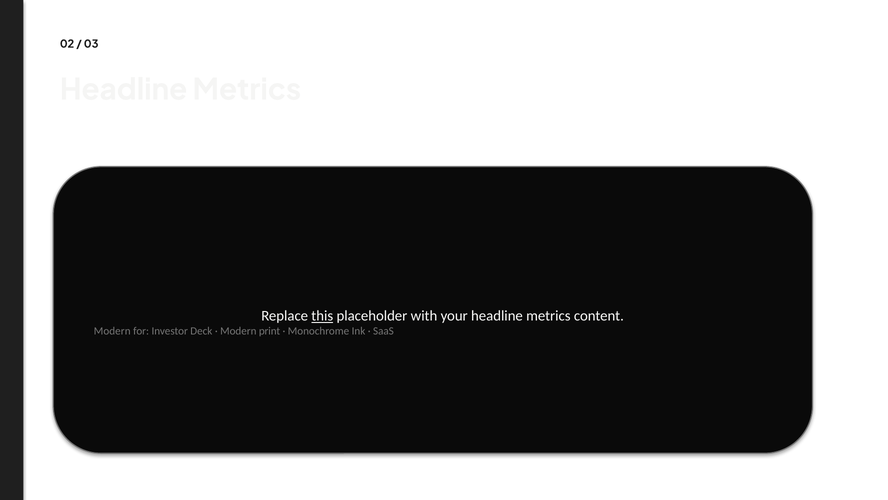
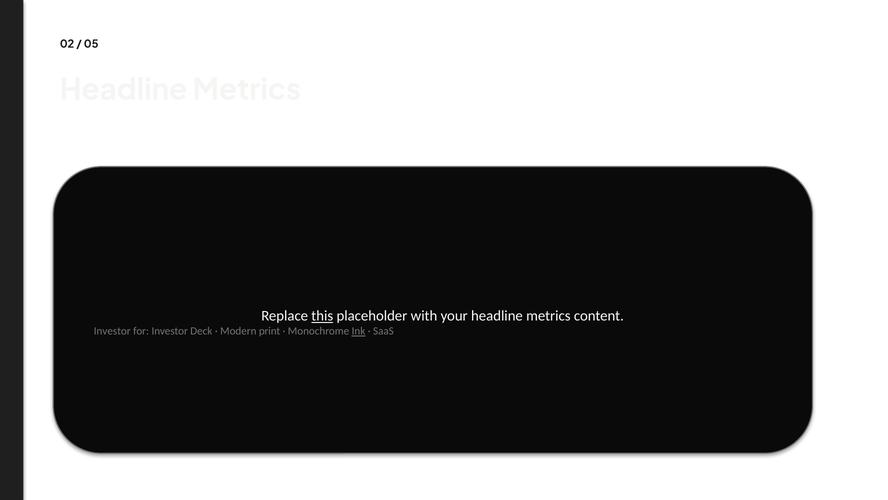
03: 03 -> 05 (91, 44)
Modern: Modern -> Investor (112, 331)
Ink underline: none -> present (358, 331)
